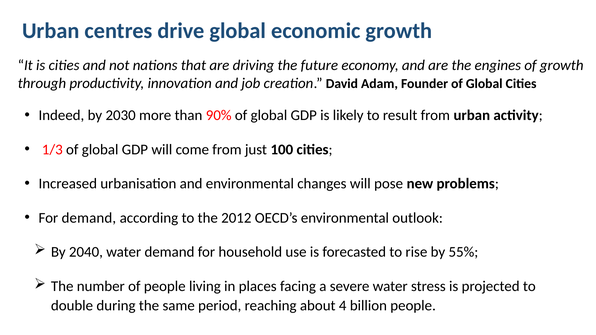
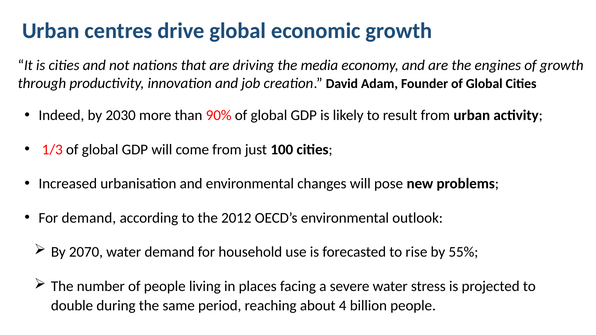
future: future -> media (319, 65)
2040: 2040 -> 2070 (86, 252)
